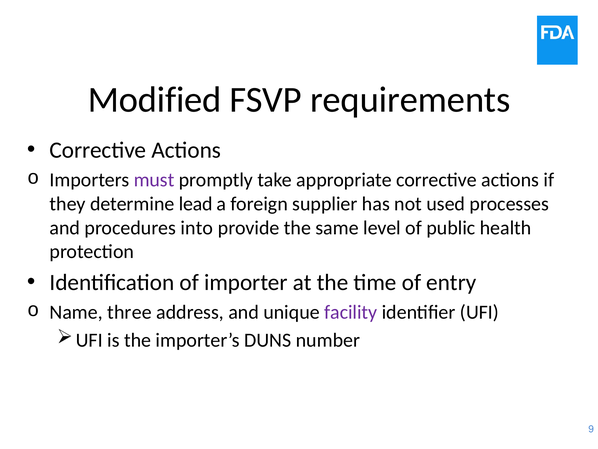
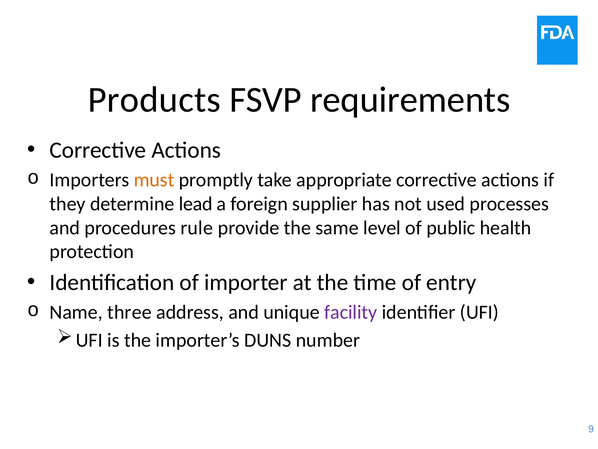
Modified: Modified -> Products (154, 100)
must colour: purple -> orange (154, 180)
into: into -> rule (197, 228)
